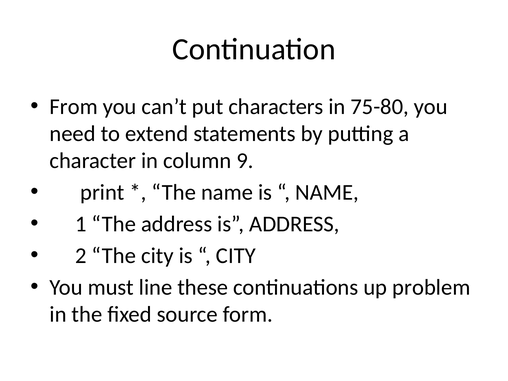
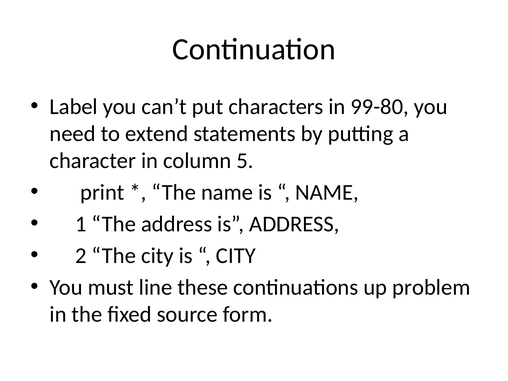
From: From -> Label (74, 107)
75-80: 75-80 -> 99-80 (380, 107)
9: 9 -> 5 (245, 161)
